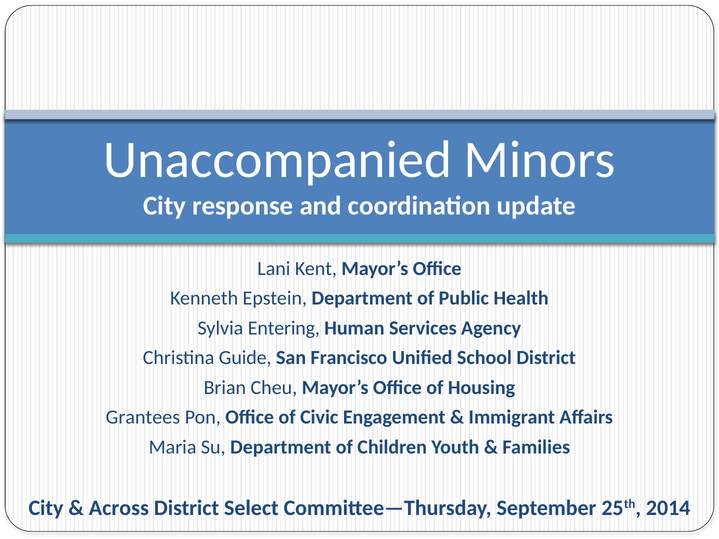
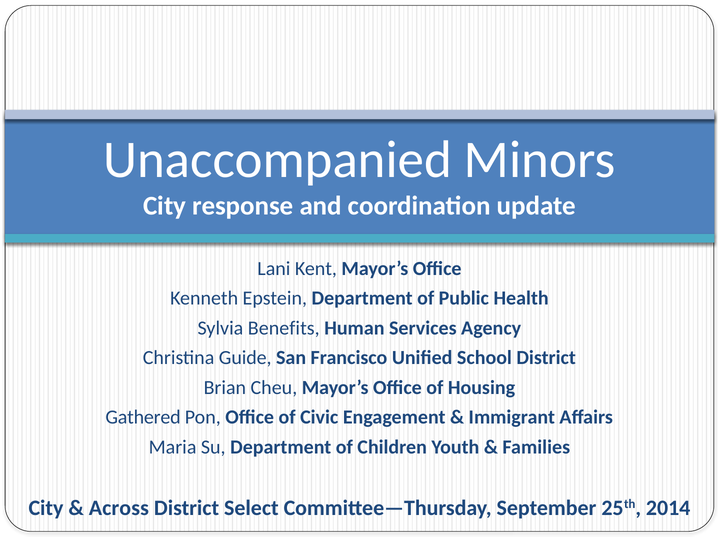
Entering: Entering -> Benefits (284, 328)
Grantees: Grantees -> Gathered (143, 417)
